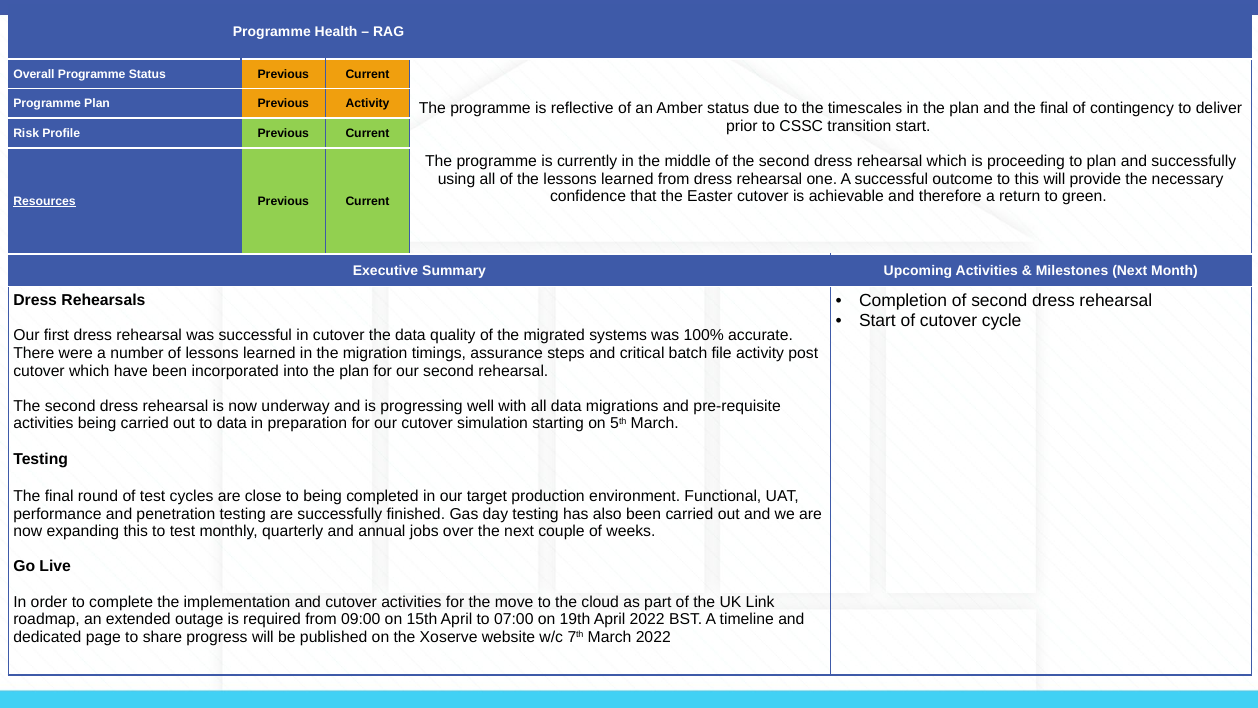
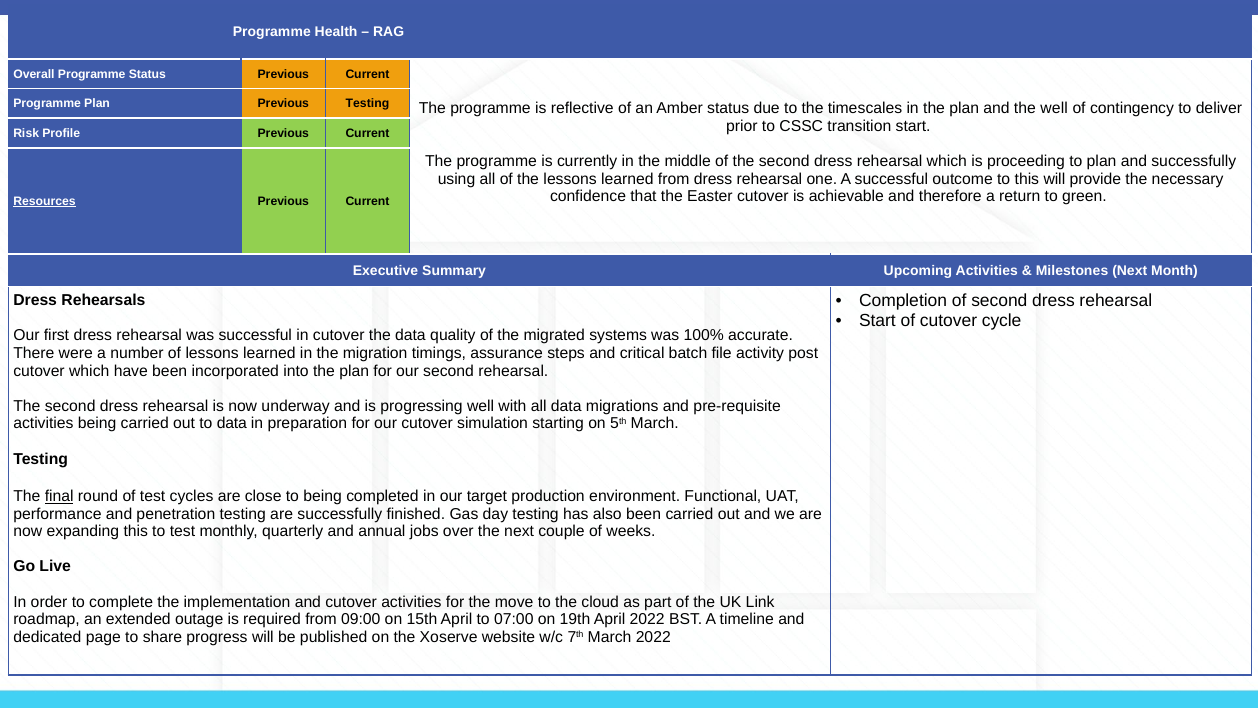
Previous Activity: Activity -> Testing (368, 104)
and the final: final -> well (1054, 108)
final underline: none -> present (59, 496)
